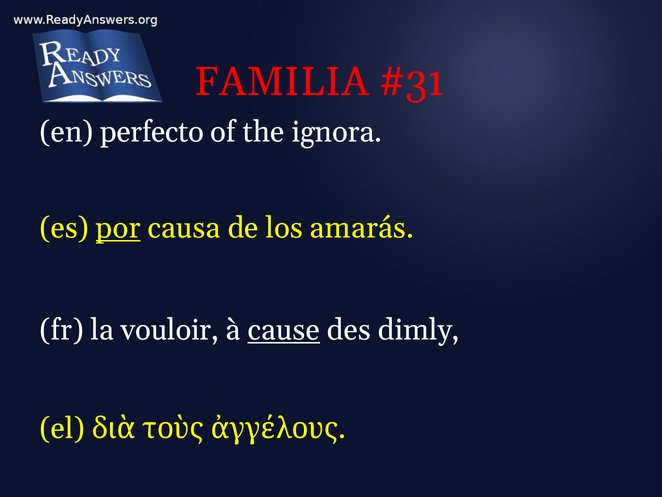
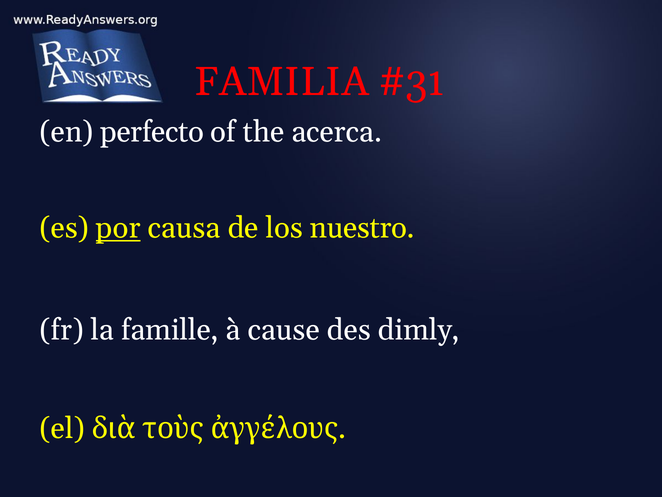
ignora: ignora -> acerca (337, 132)
amarás: amarás -> nuestro (362, 228)
vouloir: vouloir -> famille (170, 330)
cause underline: present -> none (284, 330)
